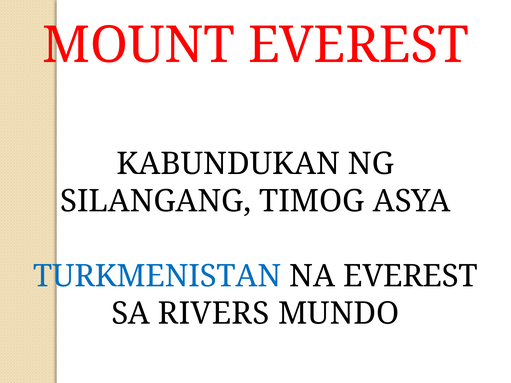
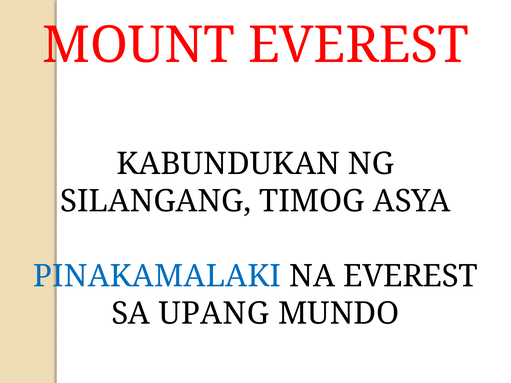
TURKMENISTAN: TURKMENISTAN -> PINAKAMALAKI (157, 276)
RIVERS: RIVERS -> UPANG (214, 314)
